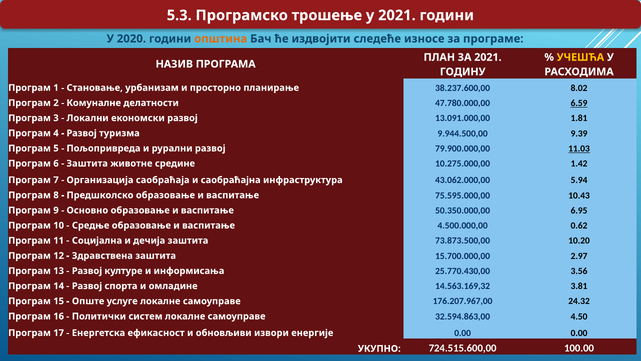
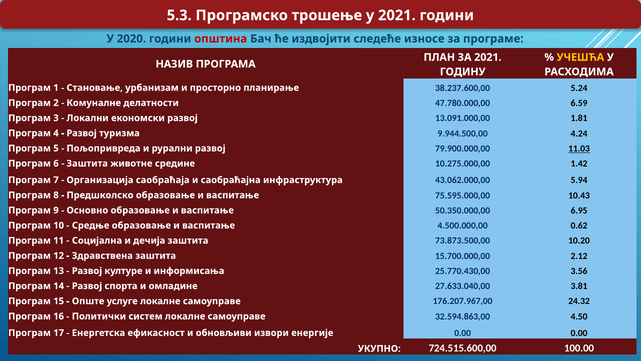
општина colour: orange -> red (221, 39)
8.02: 8.02 -> 5.24 (579, 88)
6.59 underline: present -> none (579, 103)
9.39: 9.39 -> 4.24 (579, 133)
2.97: 2.97 -> 2.12 (579, 256)
14.563.169,32: 14.563.169,32 -> 27.633.040,00 (463, 286)
